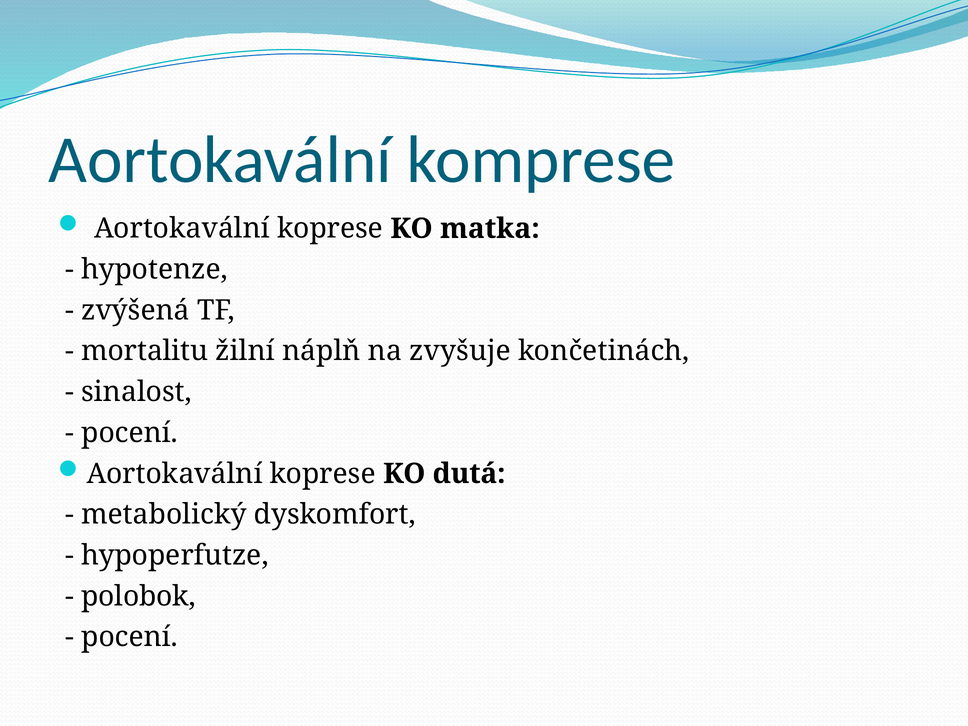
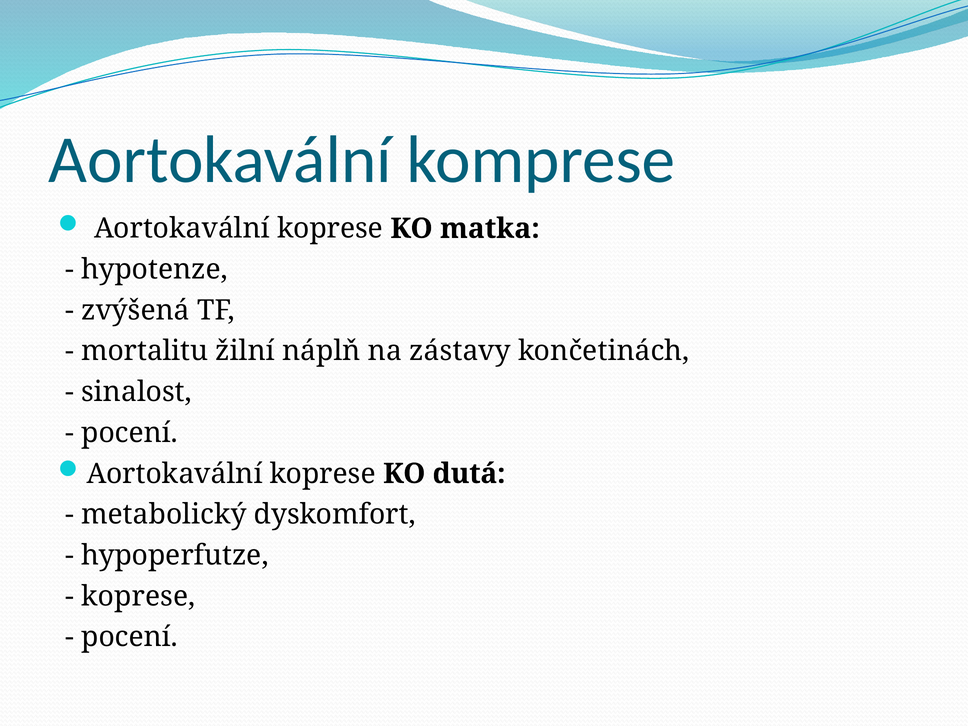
zvyšuje: zvyšuje -> zástavy (460, 351)
polobok: polobok -> koprese (138, 596)
